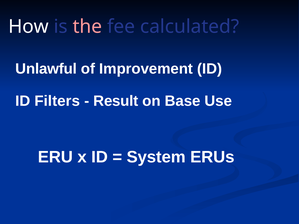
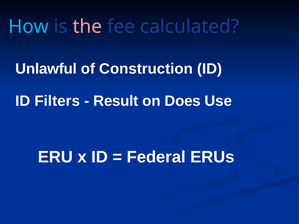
How colour: white -> light blue (29, 27)
Improvement: Improvement -> Construction (146, 69)
Base: Base -> Does (183, 101)
System: System -> Federal (156, 157)
